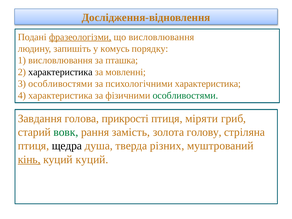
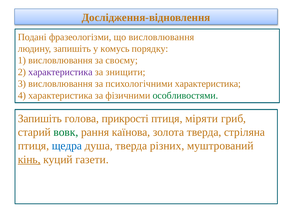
фразеологізми underline: present -> none (80, 37)
пташка: пташка -> своєму (122, 60)
характеристика colour: black -> purple (60, 72)
мовленні: мовленні -> знищити (126, 72)
3 особливостями: особливостями -> висловлювання (60, 84)
Завдання: Завдання -> Запишіть (40, 119)
замість: замість -> каїнова (131, 132)
золота голову: голову -> тверда (204, 132)
щедра colour: black -> blue (67, 146)
куций куций: куций -> газети (92, 159)
